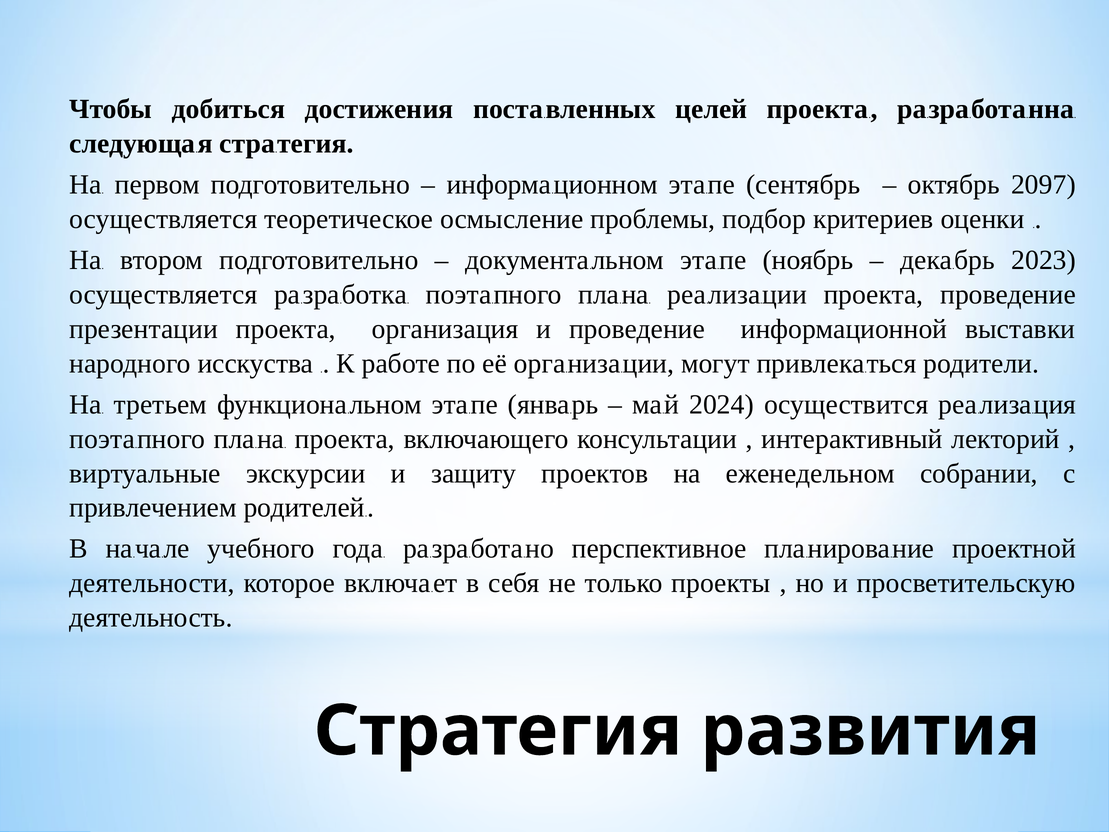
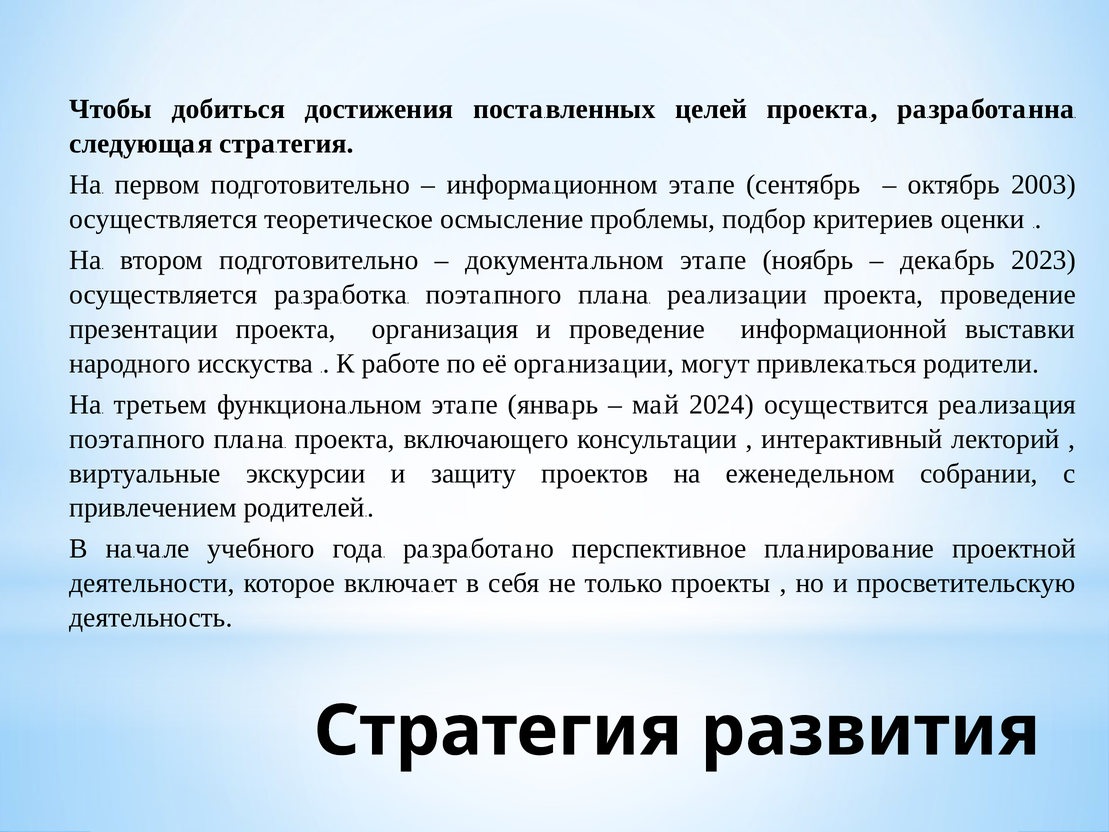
2097: 2097 -> 2003 (1043, 185)
